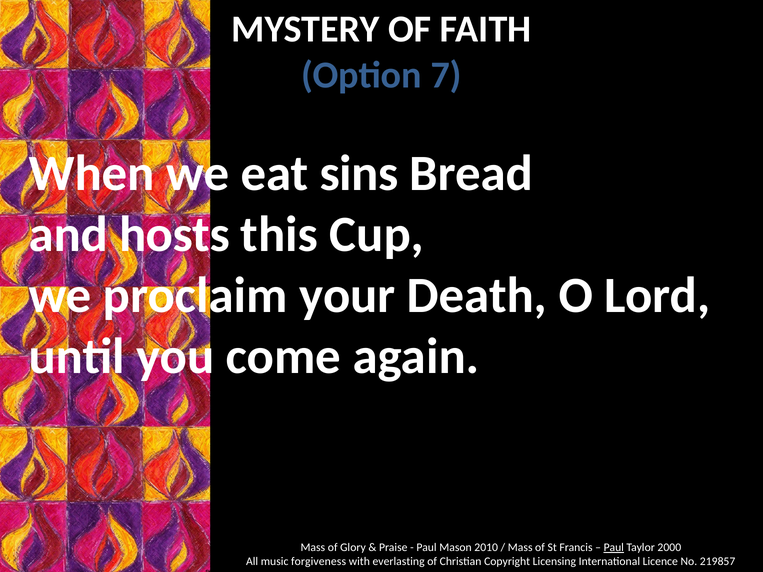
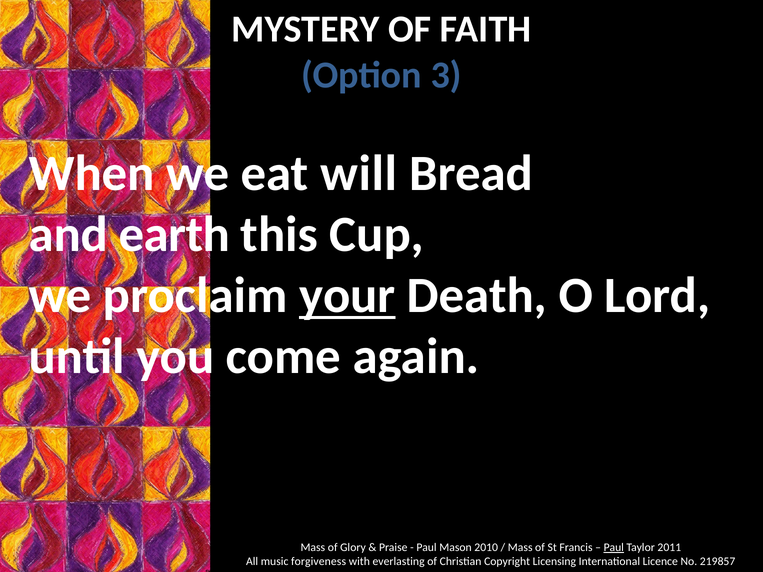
7: 7 -> 3 (446, 75)
sins: sins -> will (359, 174)
hosts: hosts -> earth (174, 235)
your underline: none -> present (347, 296)
2000: 2000 -> 2011 (669, 548)
